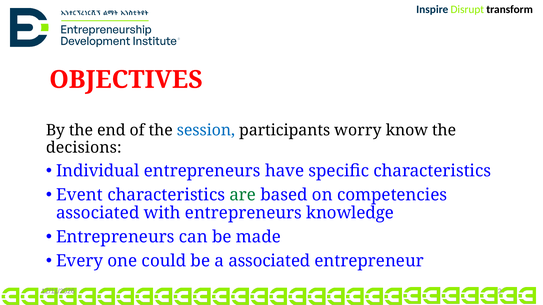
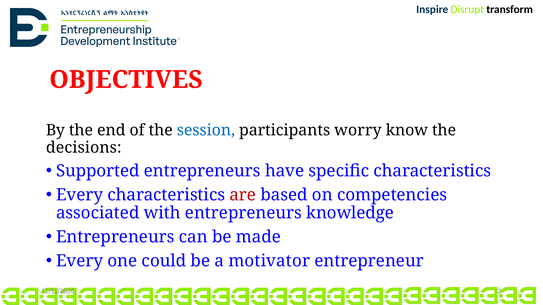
Individual: Individual -> Supported (98, 171)
Event: Event -> Every (80, 195)
are colour: green -> red (243, 195)
a associated: associated -> motivator (269, 261)
